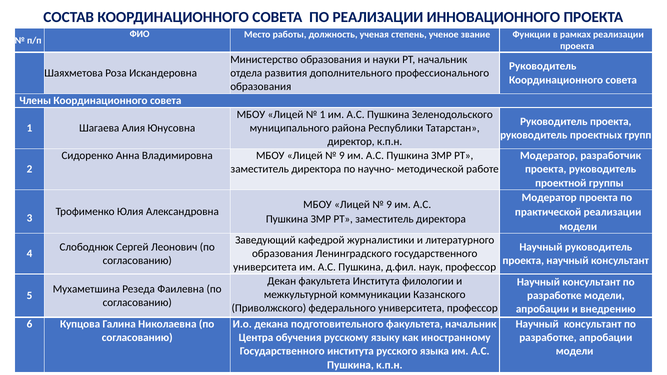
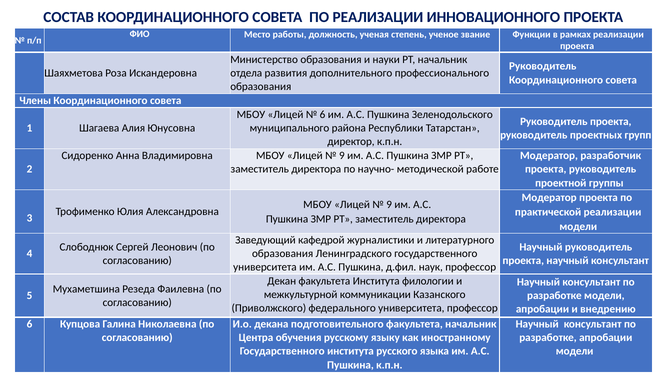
1: 1 -> 6 (323, 115)
